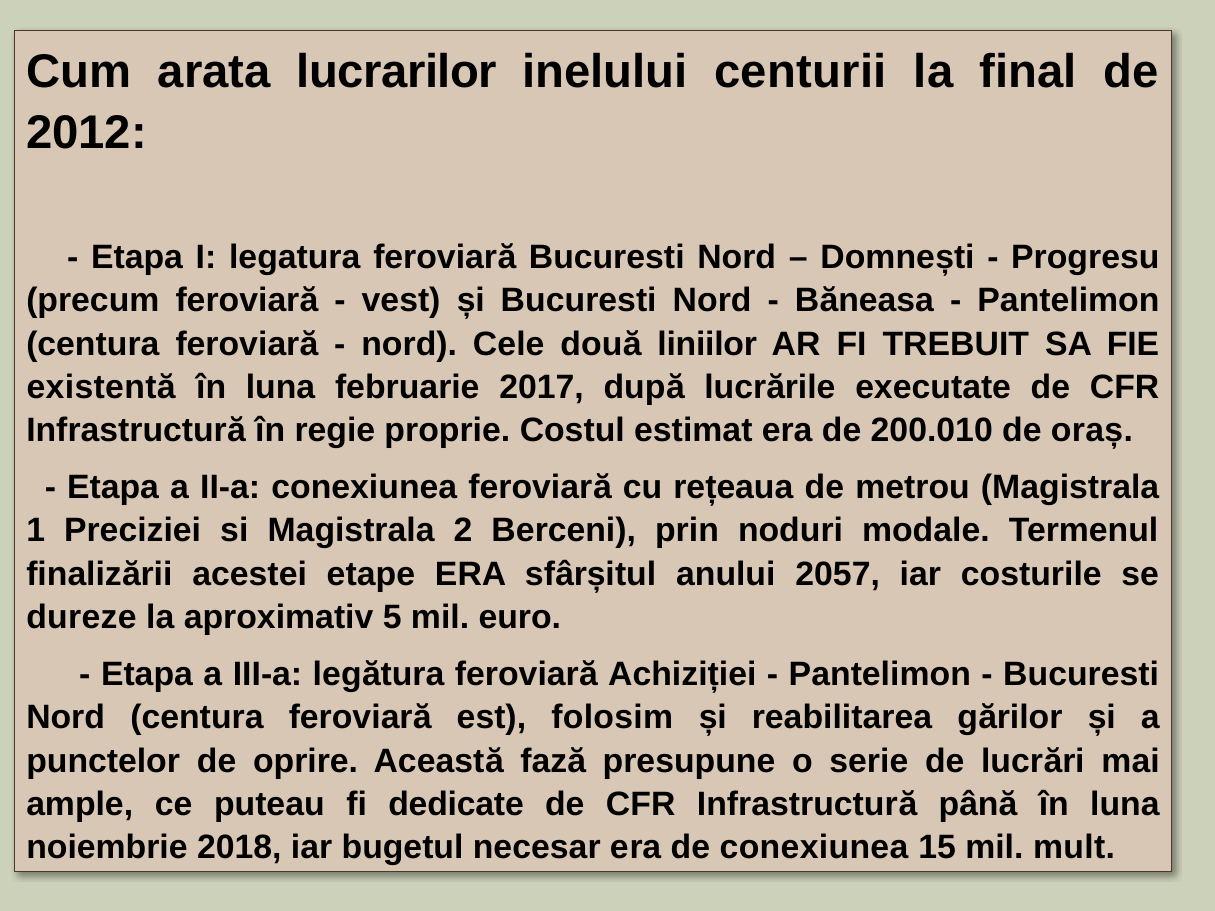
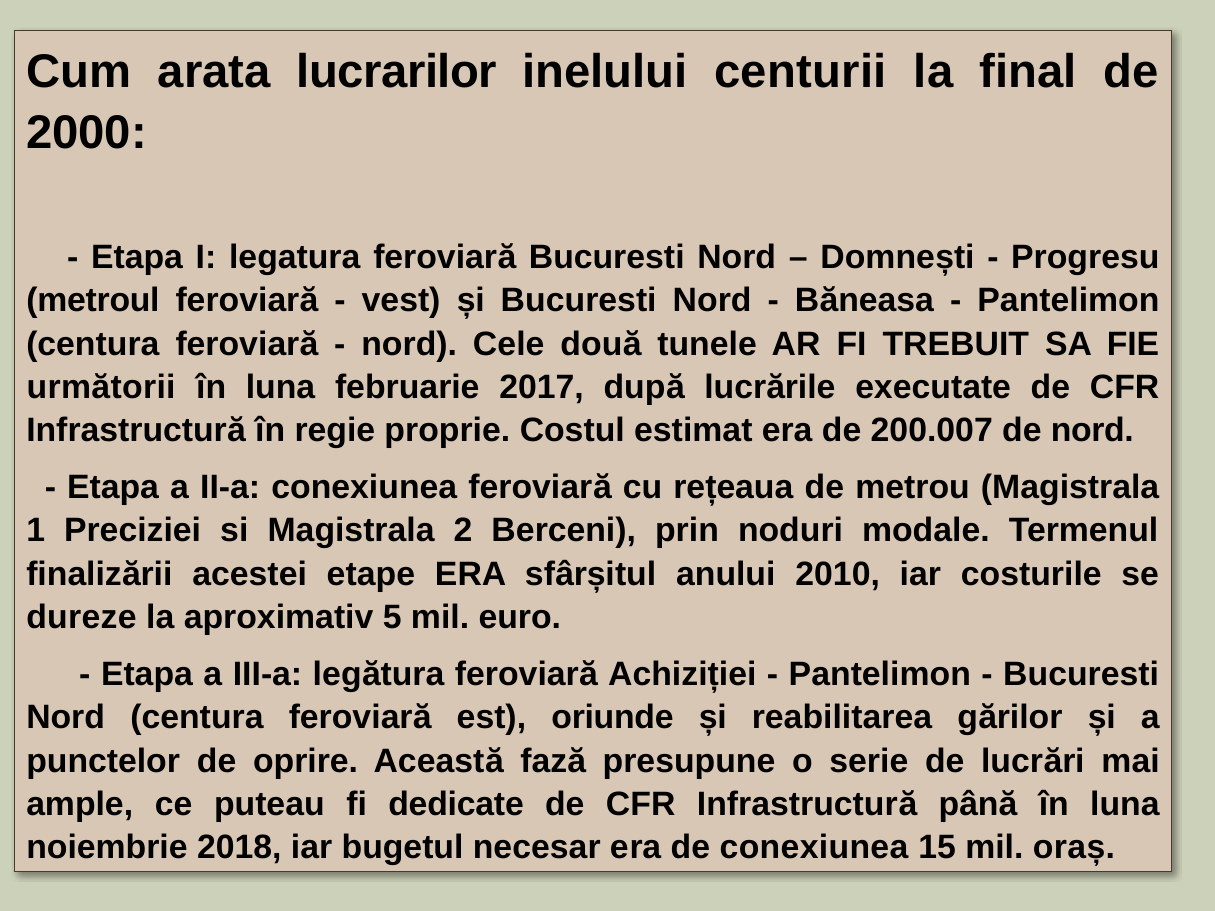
2012: 2012 -> 2000 (87, 133)
precum: precum -> metroul (93, 301)
liniilor: liniilor -> tunele (707, 344)
existentă: existentă -> următorii (101, 387)
200.010: 200.010 -> 200.007 (932, 431)
de oraș: oraș -> nord (1092, 431)
2057: 2057 -> 2010 (838, 574)
folosim: folosim -> oriunde (612, 718)
mult: mult -> oraș (1074, 848)
